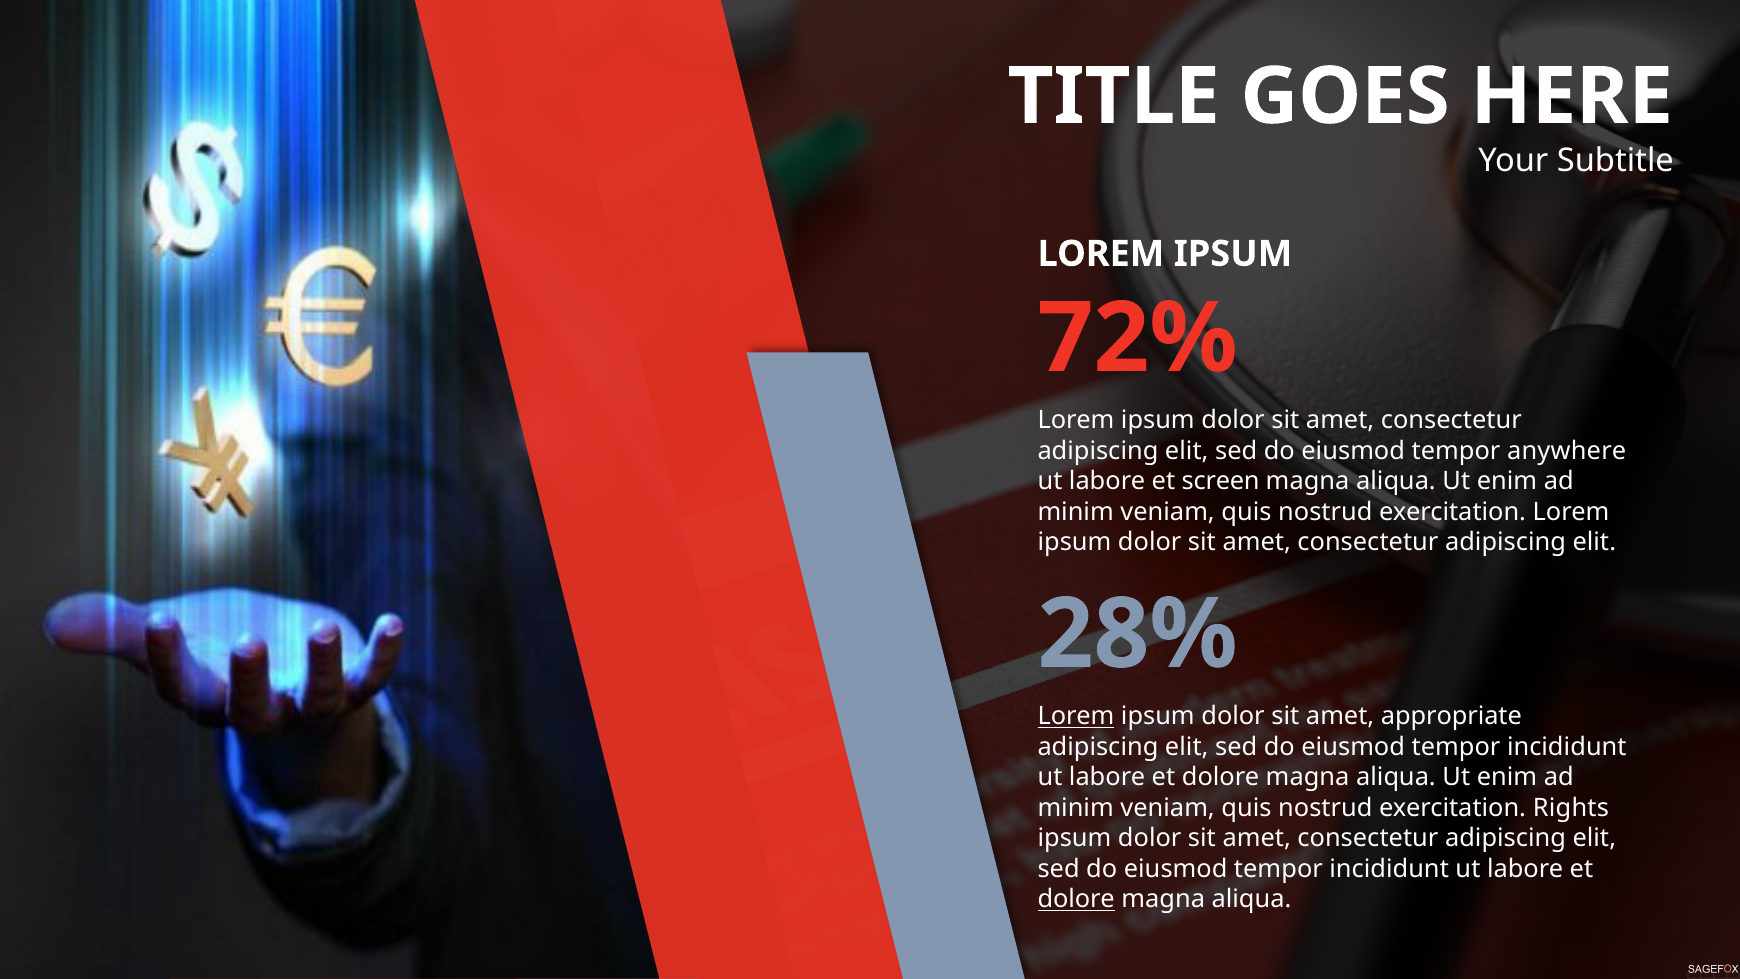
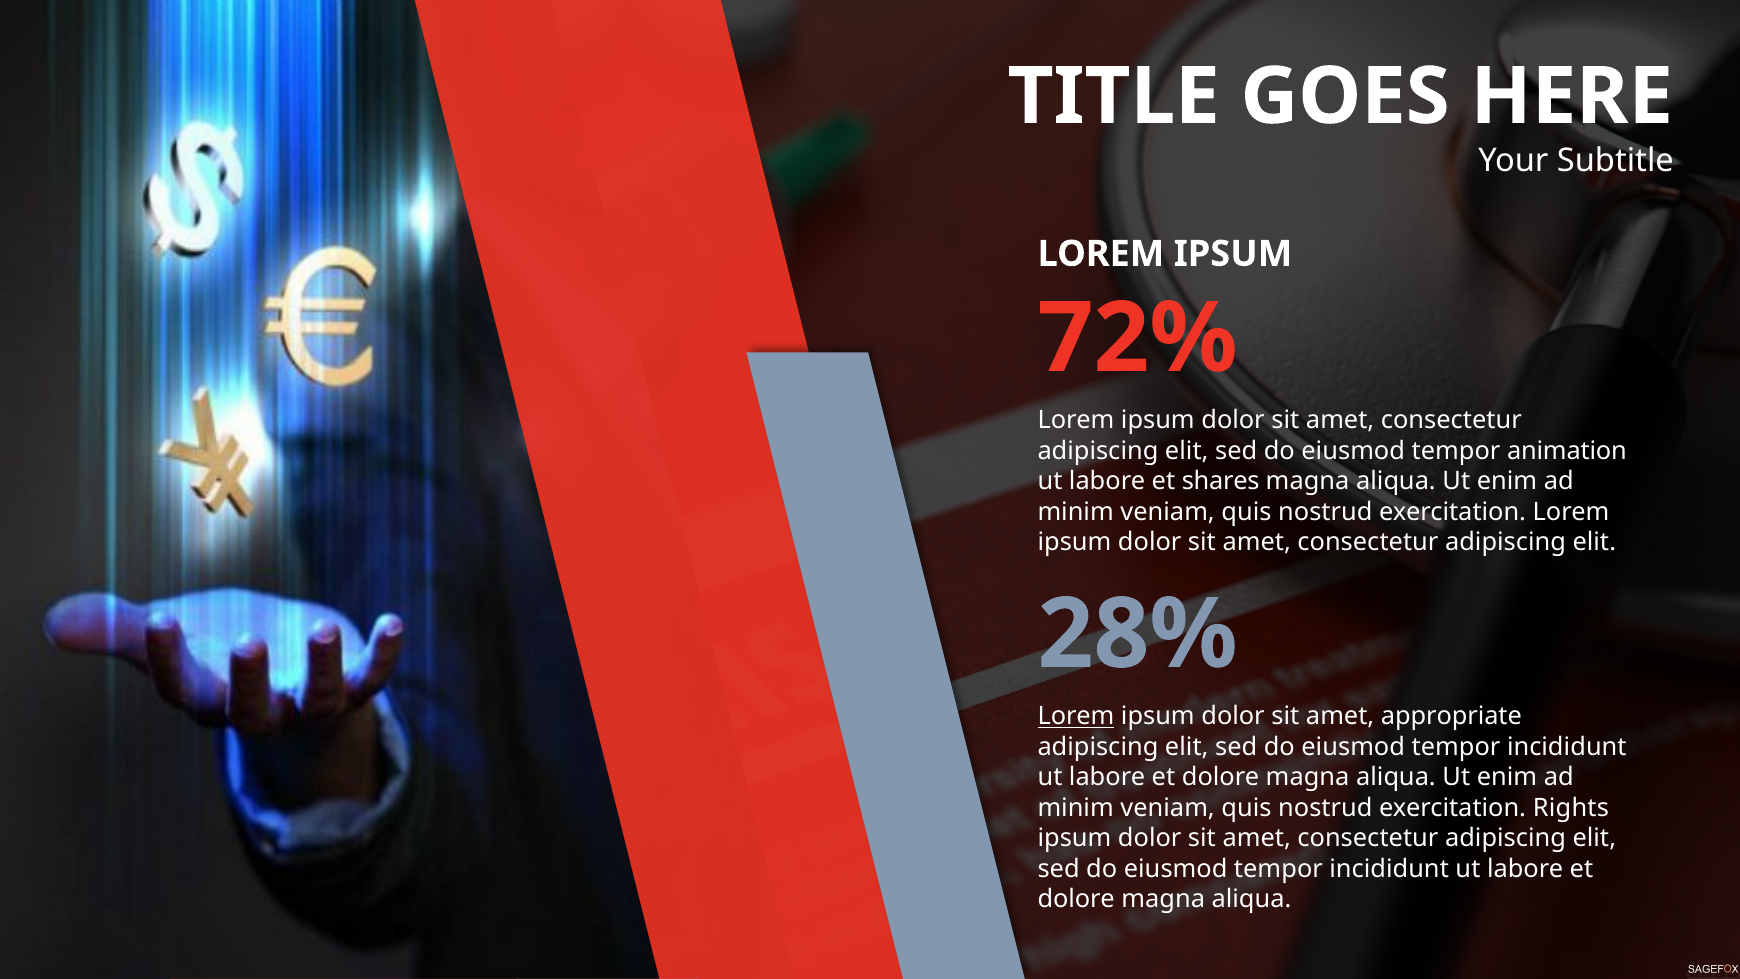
anywhere: anywhere -> animation (1567, 451)
screen: screen -> shares (1221, 481)
dolore underline: present -> none (1076, 899)
